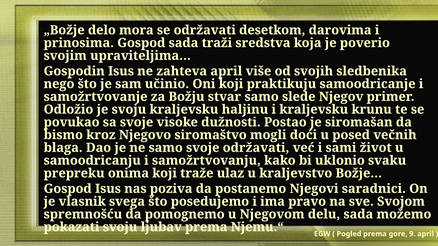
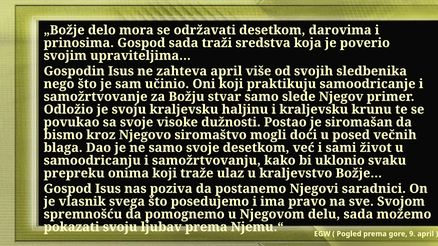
svoje održavati: održavati -> desetkom (256, 148)
